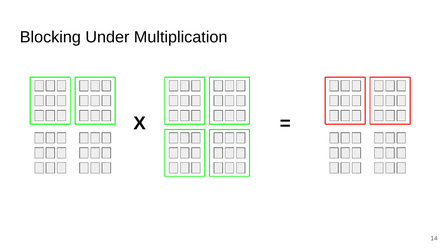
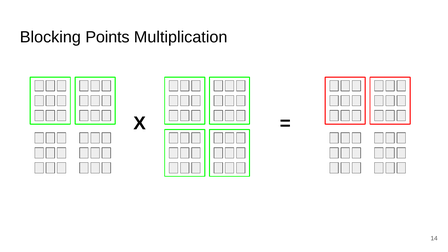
Under: Under -> Points (107, 37)
